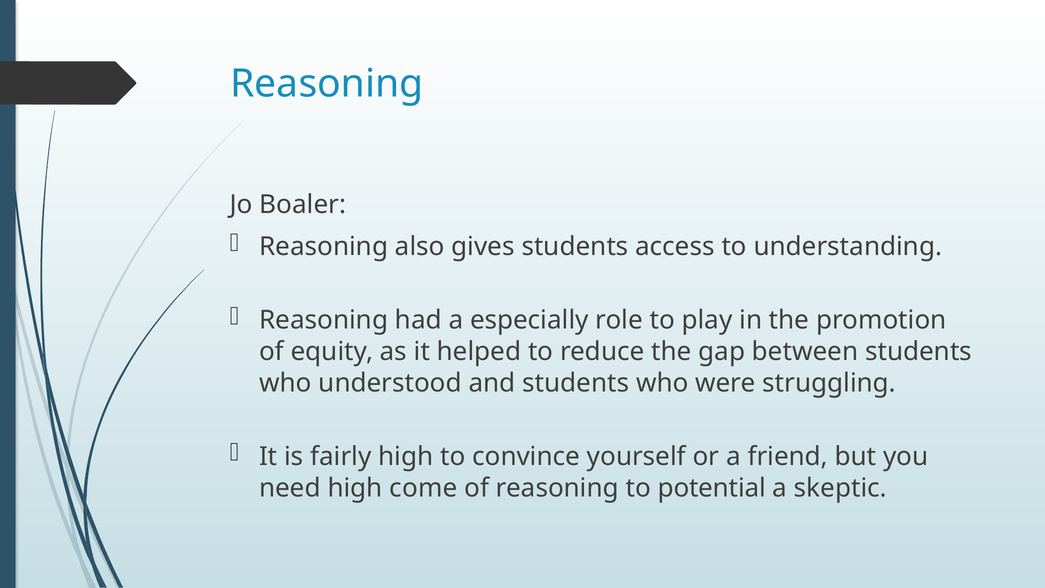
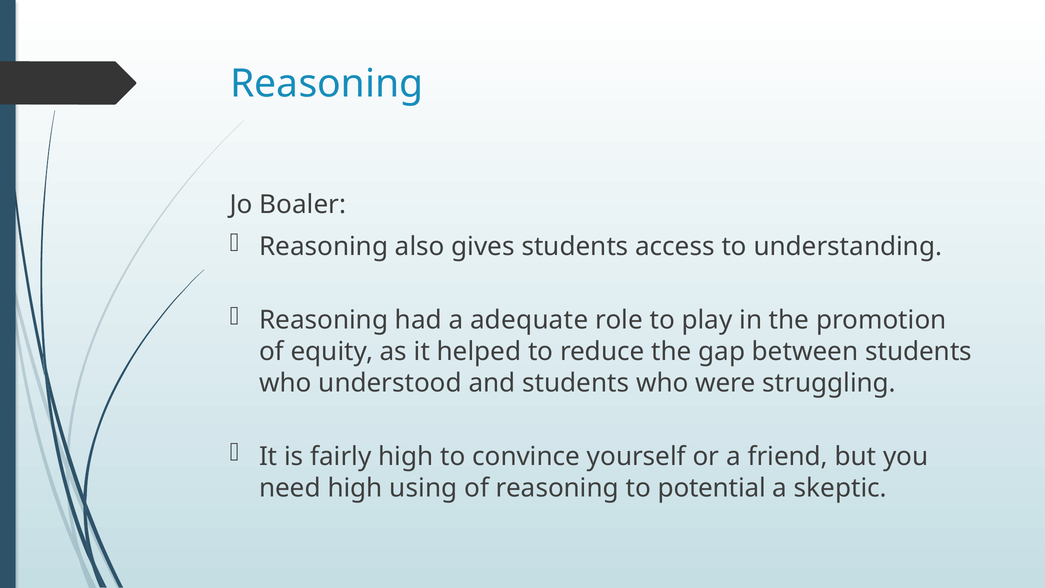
especially: especially -> adequate (529, 320)
come: come -> using (423, 488)
